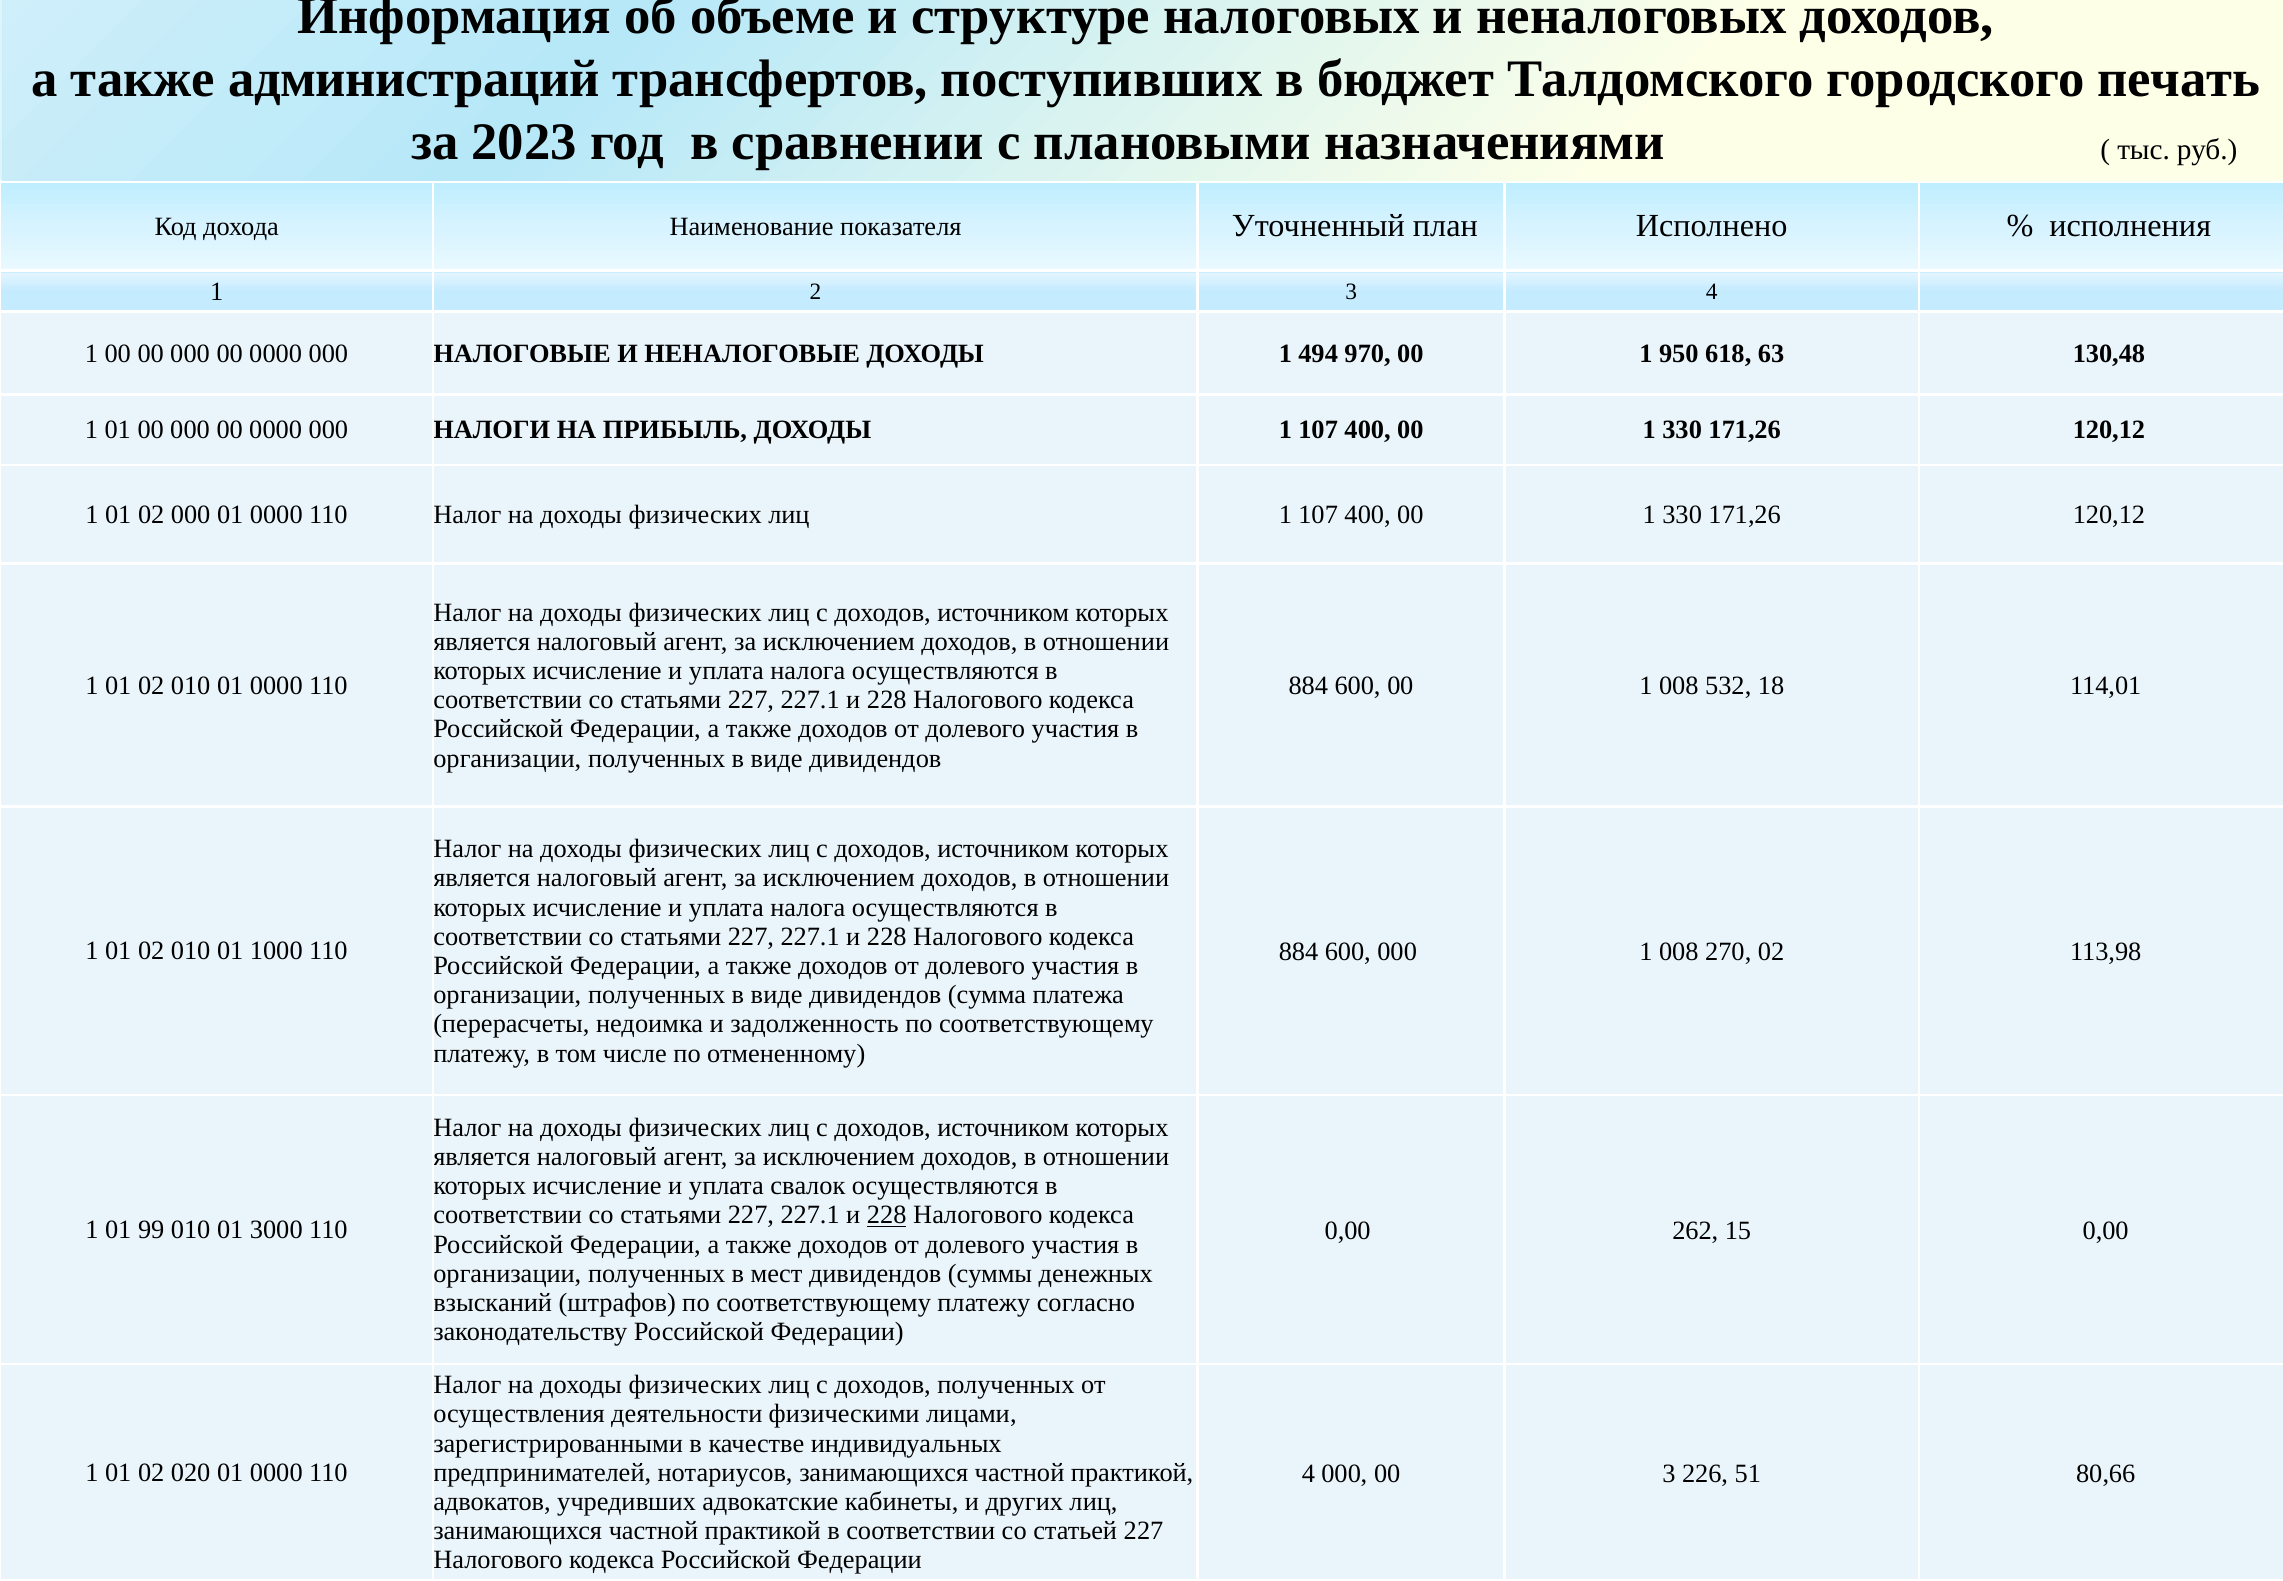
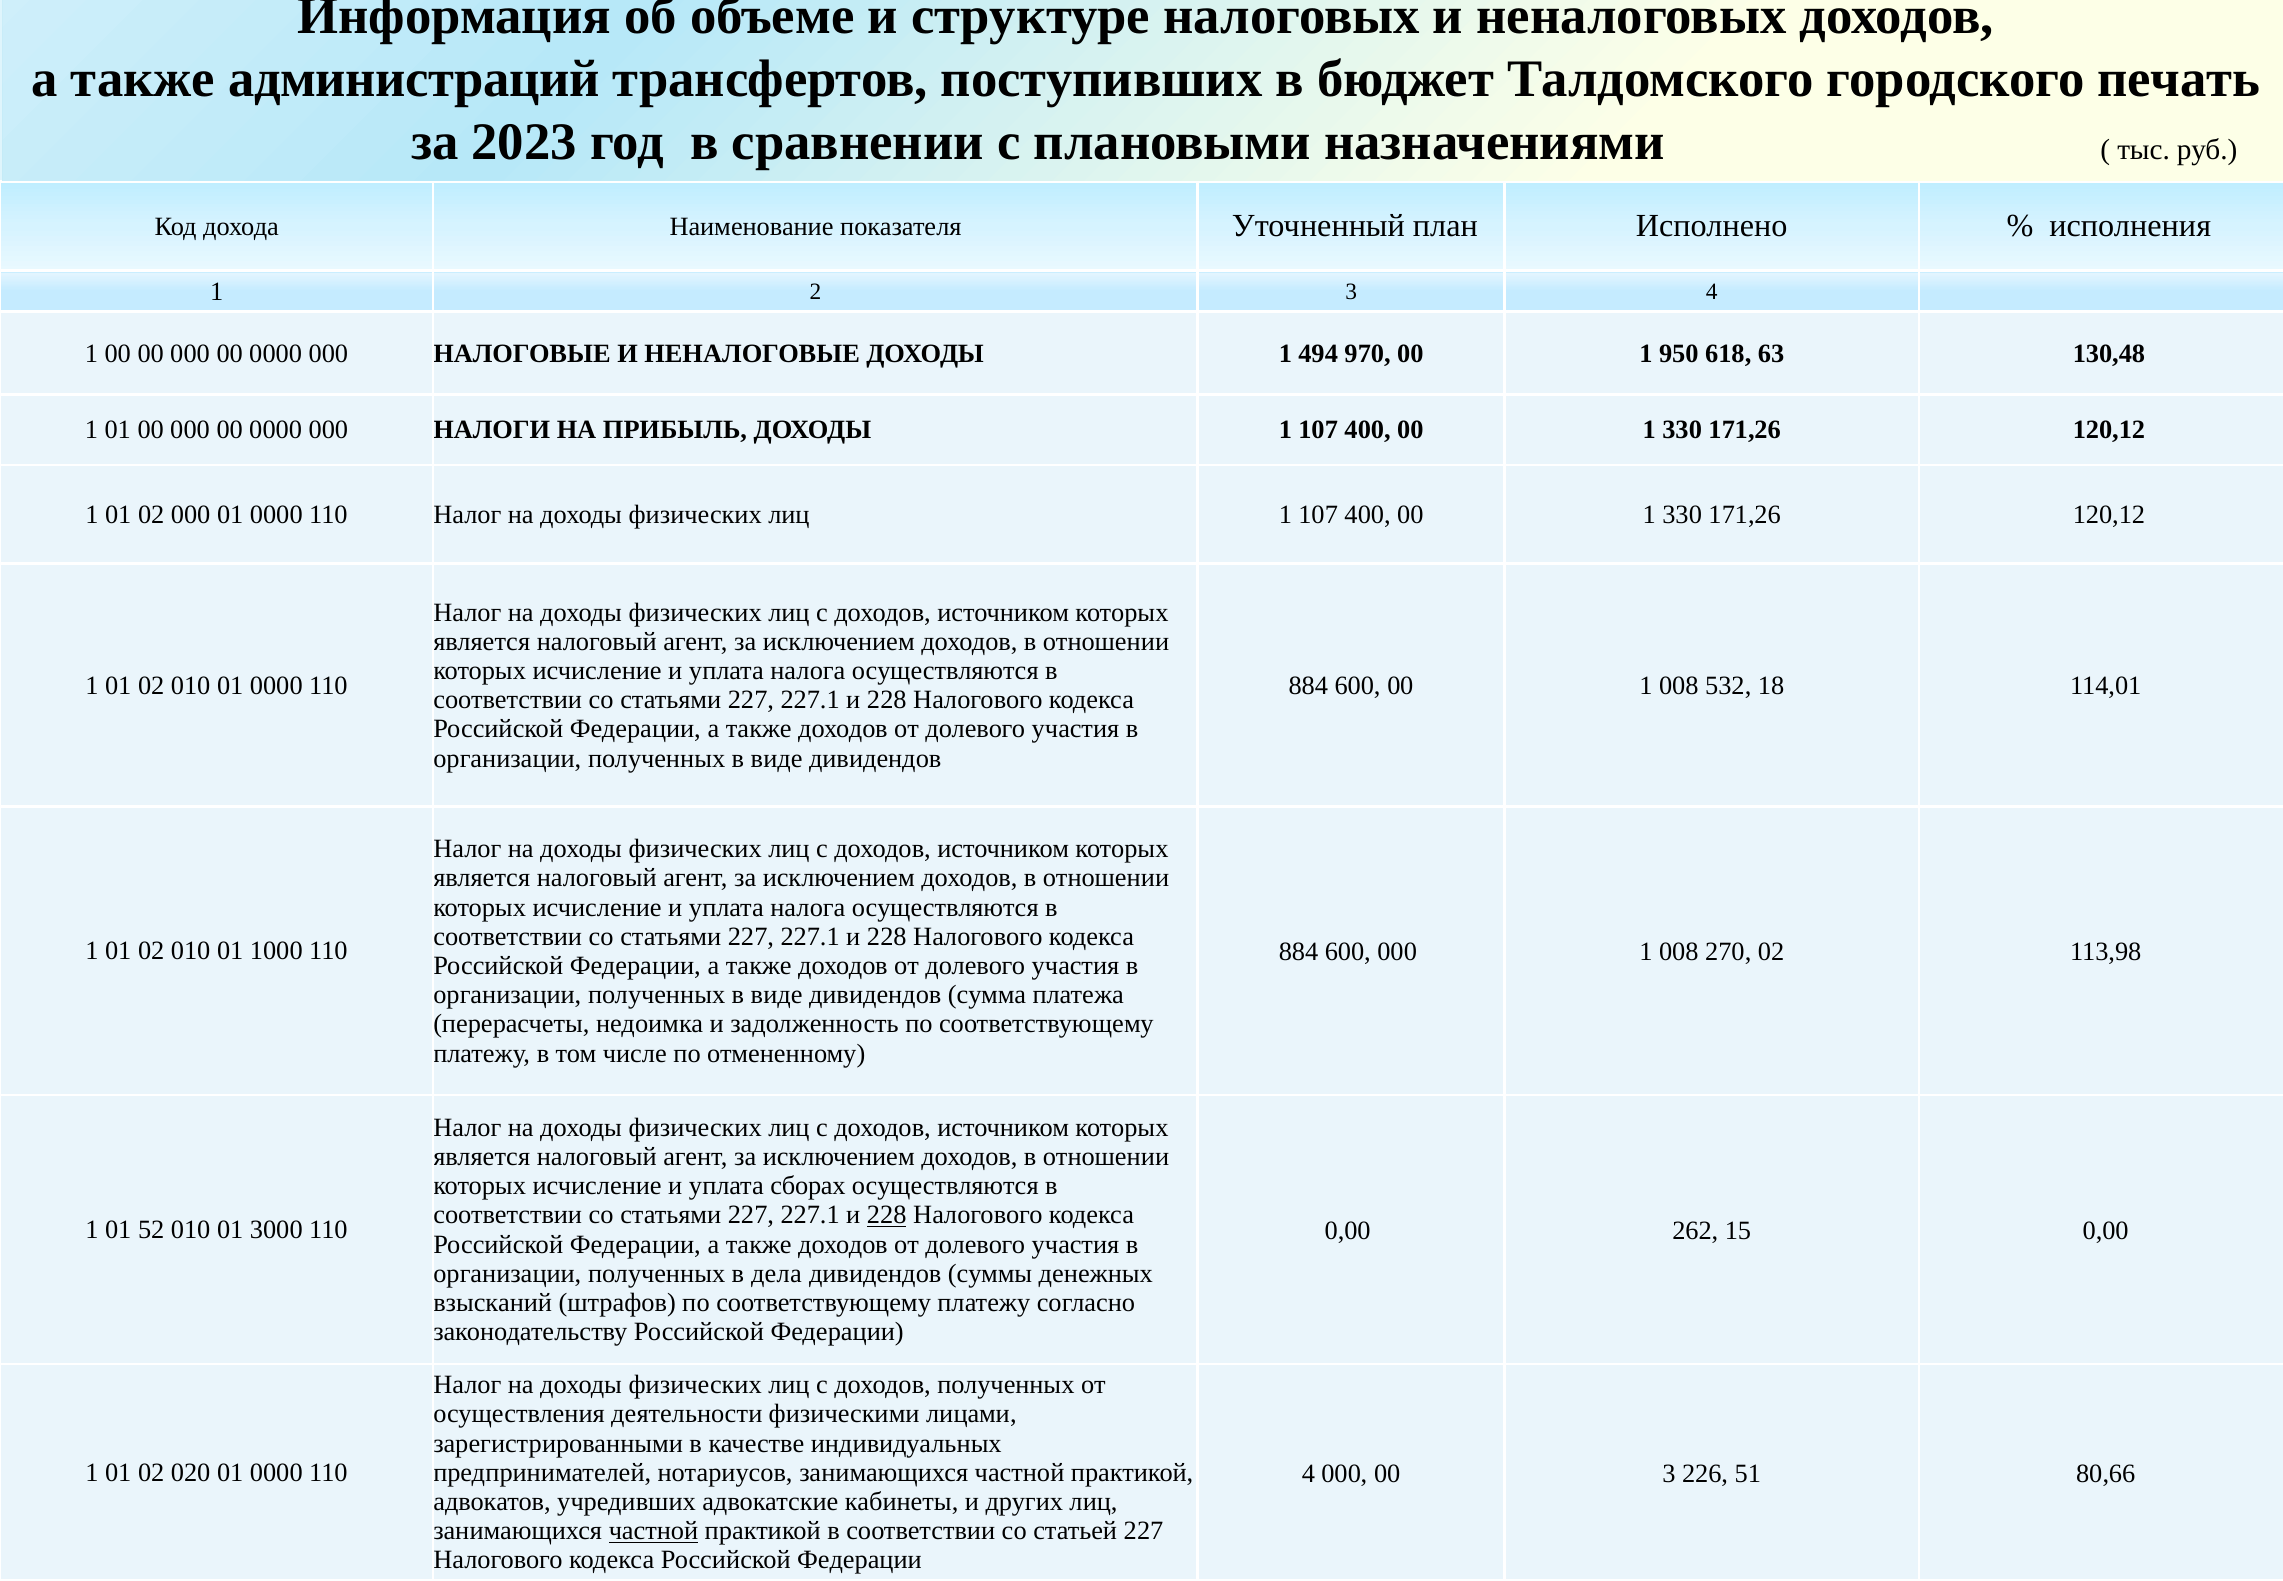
свалок: свалок -> сборах (808, 1186)
99: 99 -> 52 (151, 1229)
мест: мест -> дела (776, 1273)
частной underline: none -> present (653, 1531)
